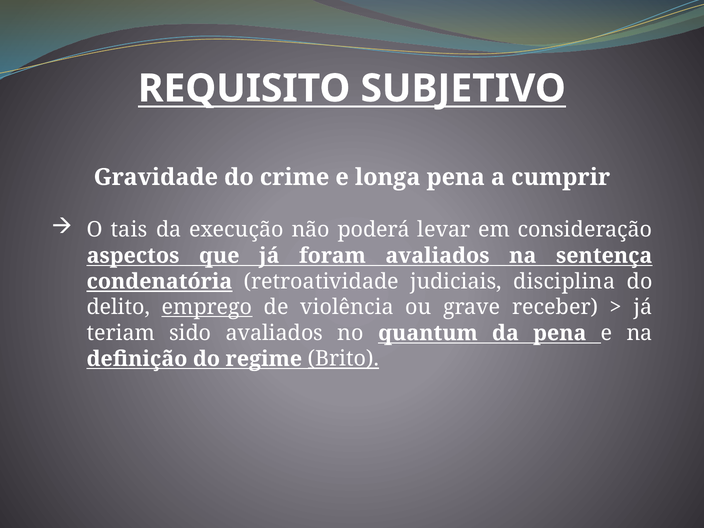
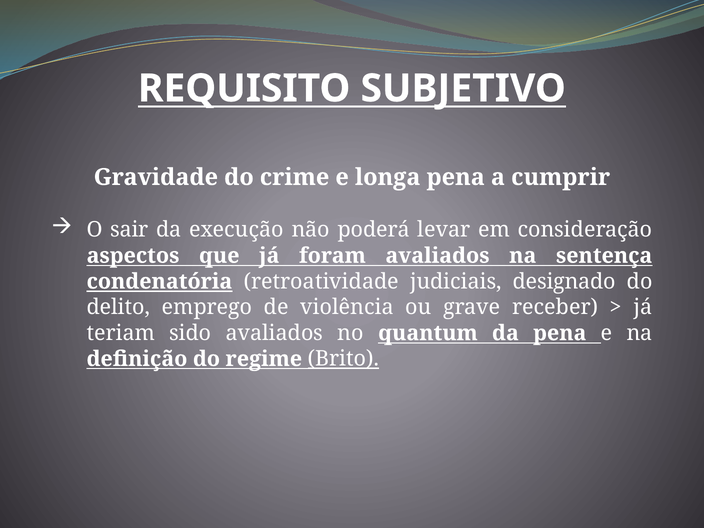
tais: tais -> sair (129, 230)
disciplina: disciplina -> designado (564, 281)
emprego underline: present -> none (207, 307)
